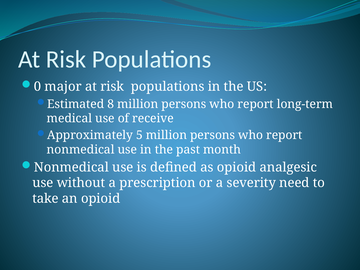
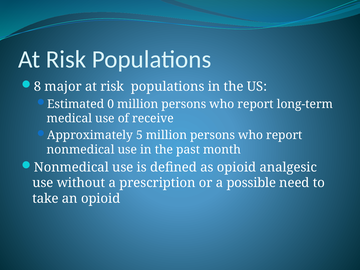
0: 0 -> 8 (38, 87)
8: 8 -> 0 (111, 104)
severity: severity -> possible (251, 183)
